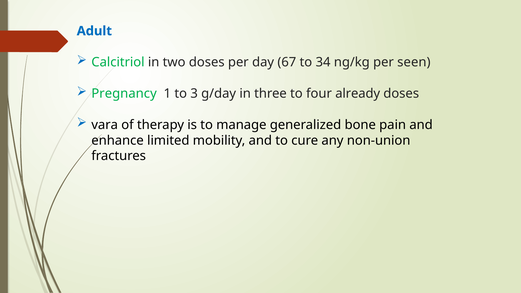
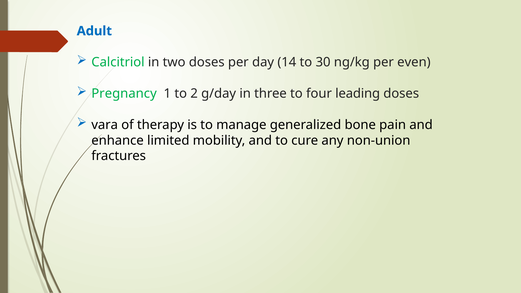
67: 67 -> 14 (287, 62)
34: 34 -> 30 (323, 62)
seen: seen -> even (414, 62)
3: 3 -> 2 (194, 94)
already: already -> leading (358, 94)
